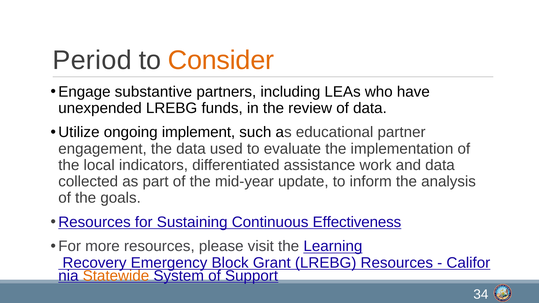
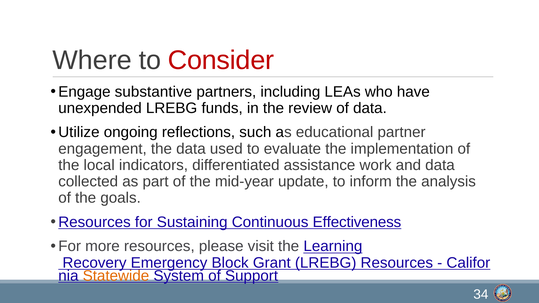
Period: Period -> Where (92, 60)
Consider colour: orange -> red (221, 60)
implement: implement -> reflections (198, 132)
